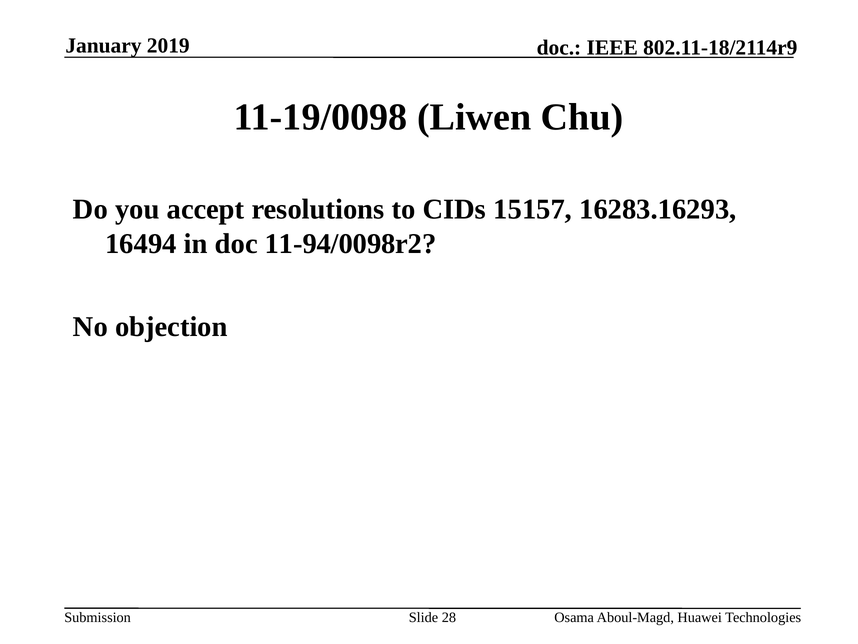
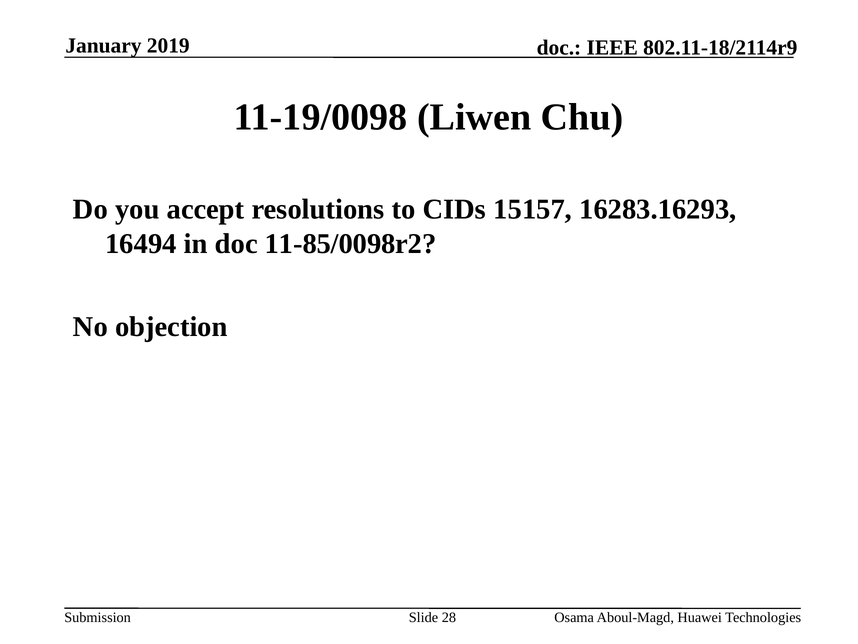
11-94/0098r2: 11-94/0098r2 -> 11-85/0098r2 (351, 244)
